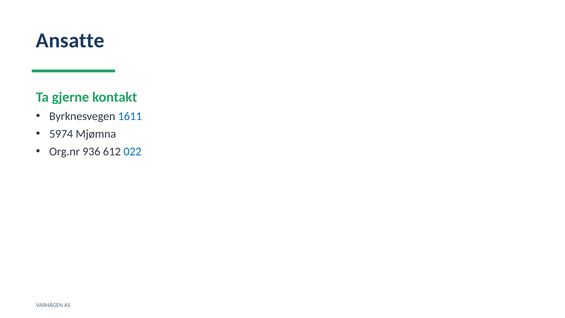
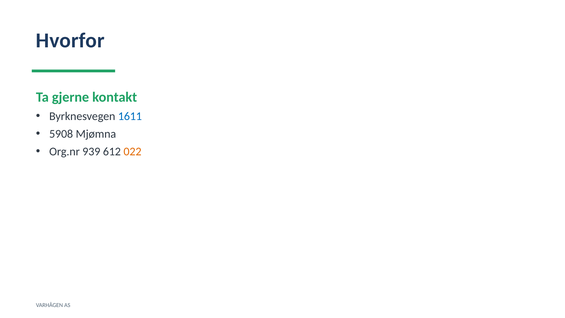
Ansatte: Ansatte -> Hvorfor (70, 40)
5974: 5974 -> 5908 (61, 134)
936: 936 -> 939 (91, 152)
022 colour: blue -> orange (133, 152)
